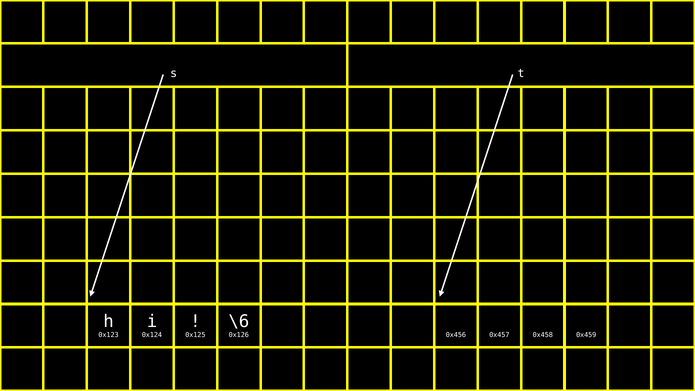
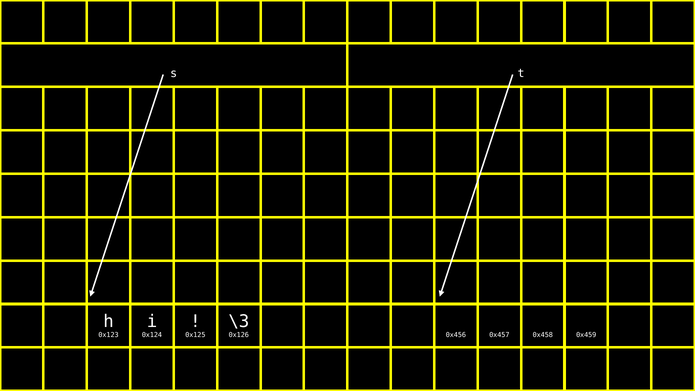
\6: \6 -> \3 (239, 321)
